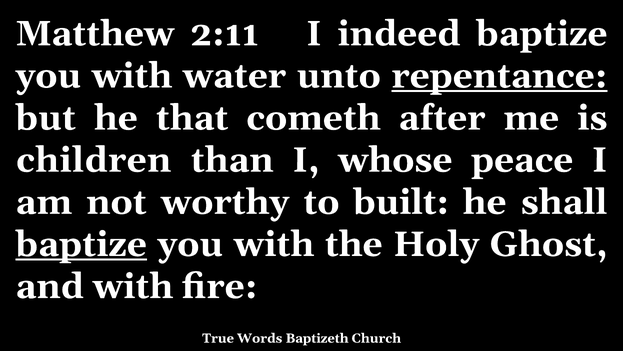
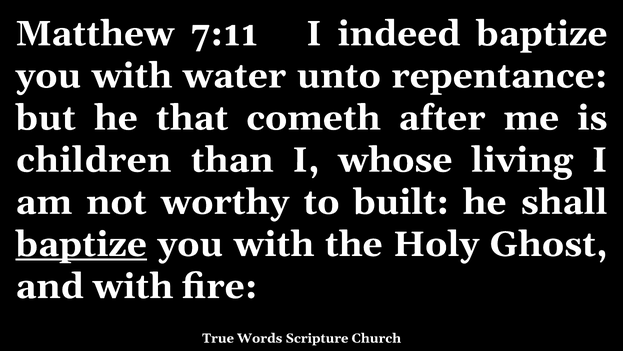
2:11: 2:11 -> 7:11 (224, 34)
repentance underline: present -> none (499, 76)
peace: peace -> living (522, 160)
Baptizeth: Baptizeth -> Scripture (317, 338)
